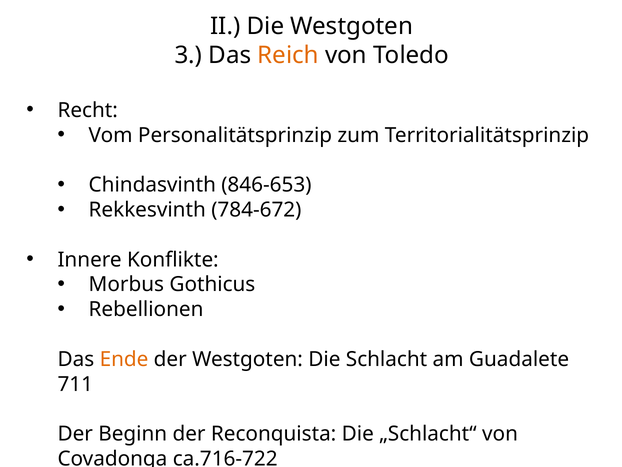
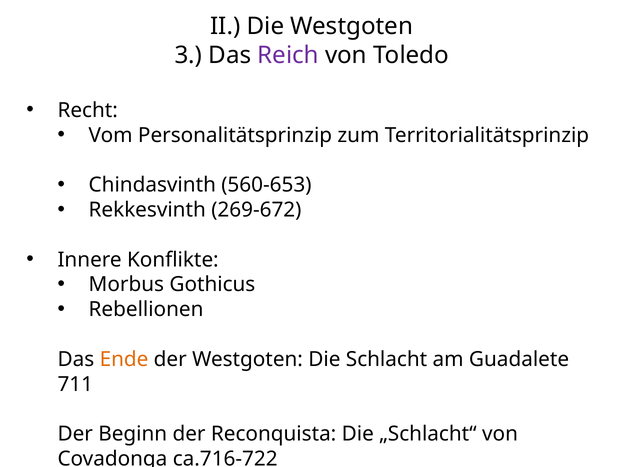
Reich colour: orange -> purple (288, 55)
846-653: 846-653 -> 560-653 (266, 185)
784-672: 784-672 -> 269-672 (256, 210)
